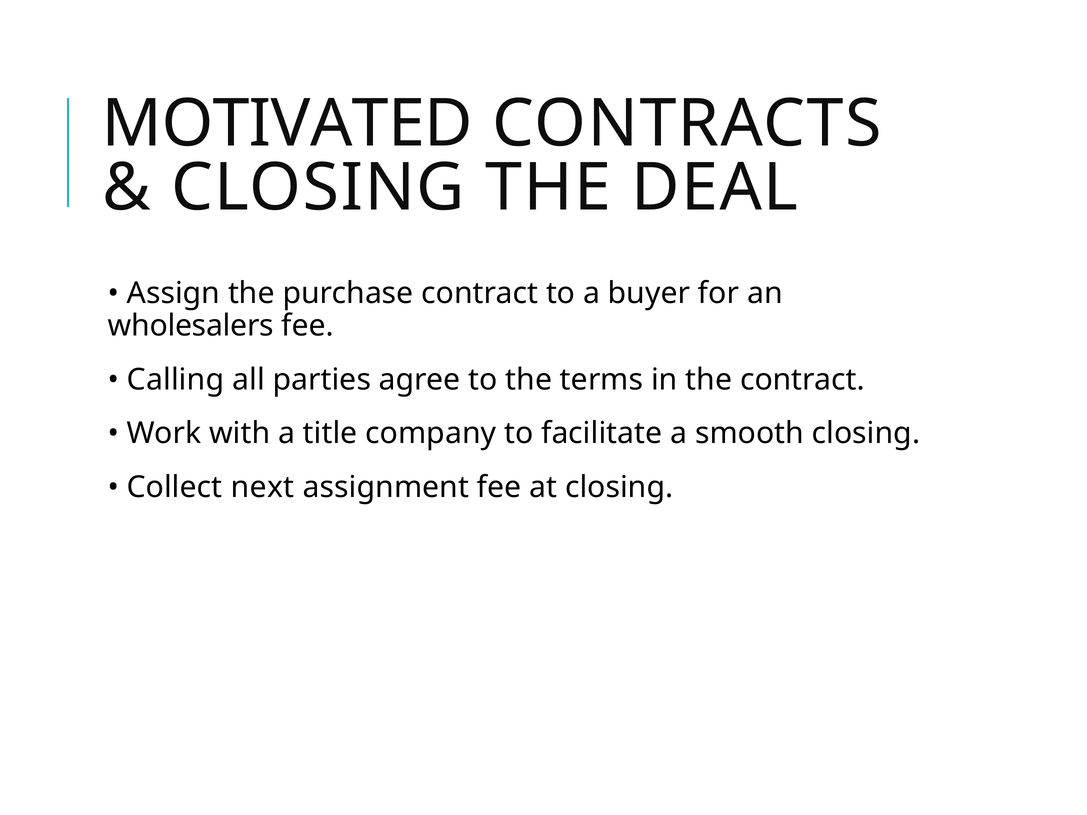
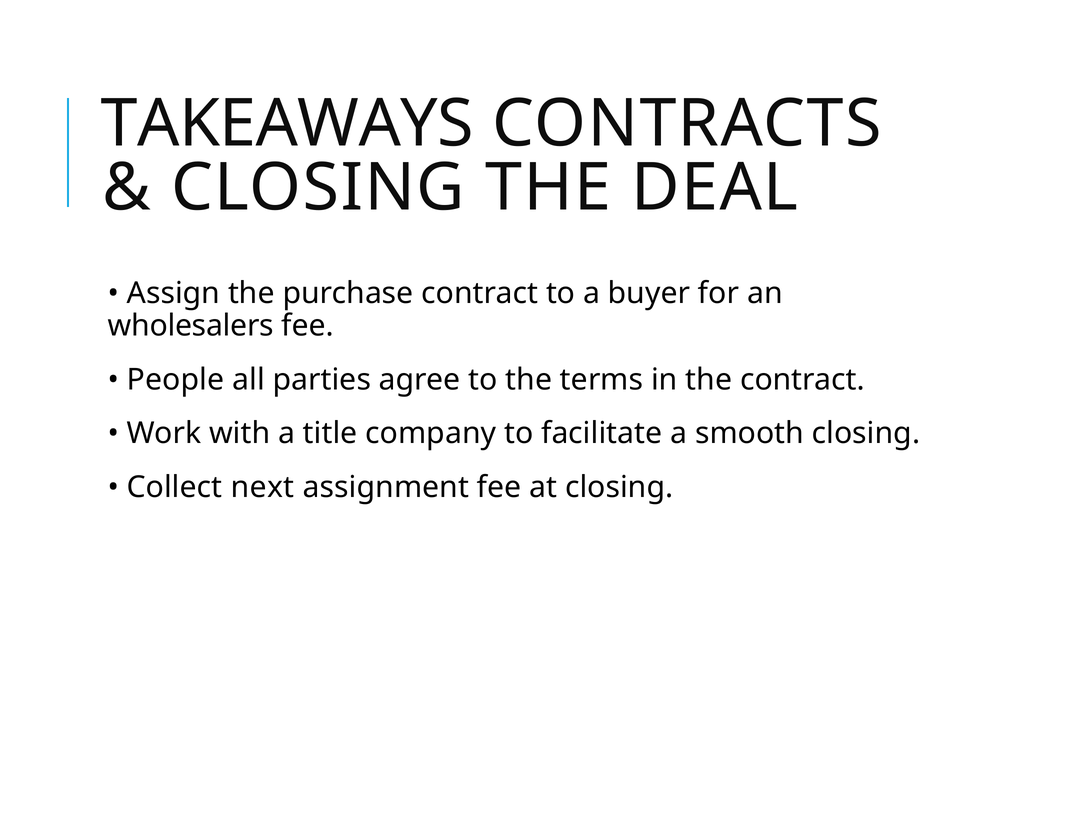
MOTIVATED: MOTIVATED -> TAKEAWAYS (287, 124)
Calling: Calling -> People (176, 380)
